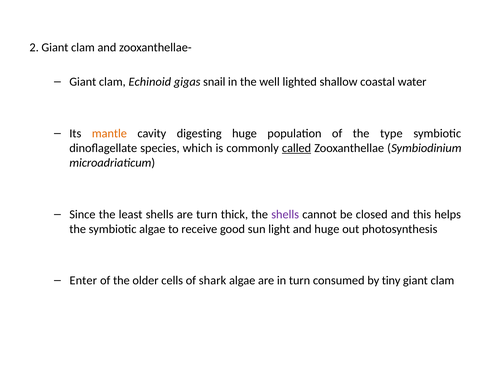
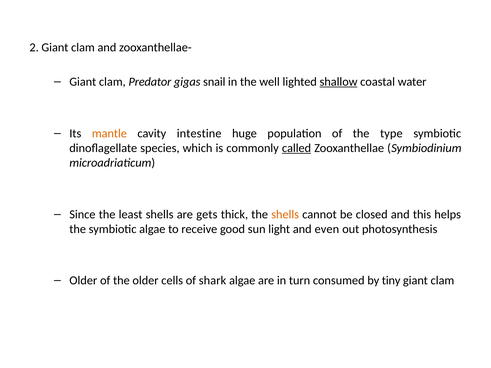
Echinoid: Echinoid -> Predator (150, 82)
shallow underline: none -> present (339, 82)
digesting: digesting -> intestine (199, 133)
are turn: turn -> gets (207, 214)
shells colour: purple -> orange (285, 214)
and huge: huge -> even (327, 229)
Enter: Enter -> Older (83, 281)
